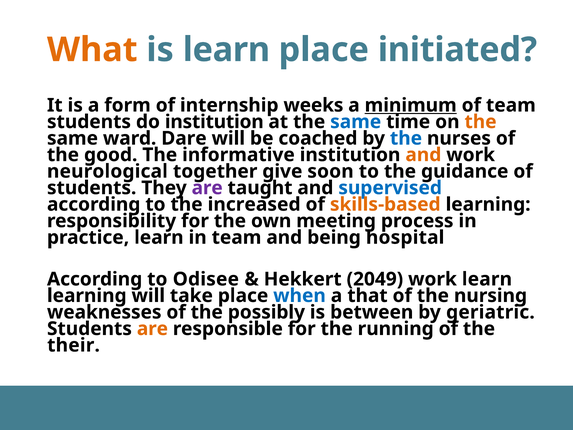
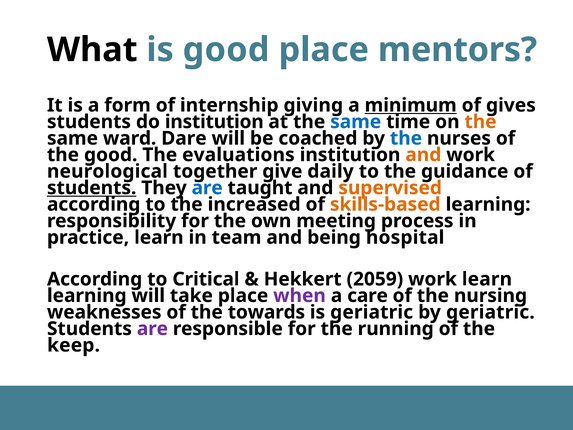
What colour: orange -> black (92, 50)
is learn: learn -> good (226, 50)
initiated: initiated -> mentors (457, 50)
weeks: weeks -> giving (313, 105)
of team: team -> gives (511, 105)
informative: informative -> evaluations (238, 155)
soon: soon -> daily (331, 171)
students underline: none -> present (92, 188)
are colour: purple -> blue (207, 188)
supervised colour: blue -> orange (390, 188)
Odisee: Odisee -> Critical (206, 279)
2049: 2049 -> 2059 (375, 279)
when colour: blue -> purple (300, 296)
that: that -> care (368, 296)
possibly: possibly -> towards (266, 312)
is between: between -> geriatric (372, 312)
are colour: orange -> purple (152, 329)
their: their -> keep (74, 345)
